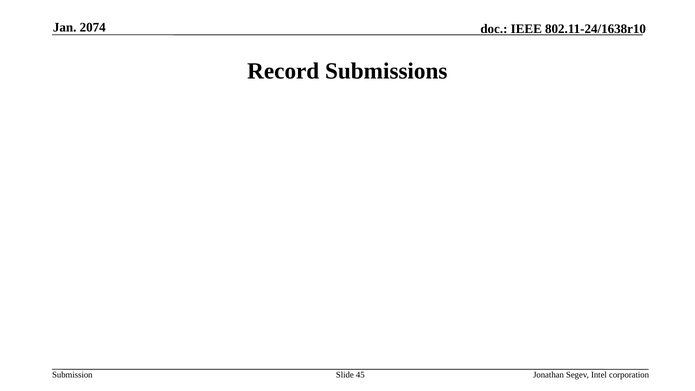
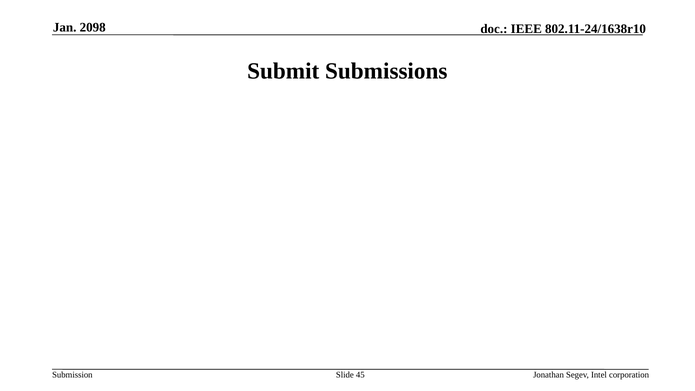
2074: 2074 -> 2098 (93, 28)
Record: Record -> Submit (283, 71)
